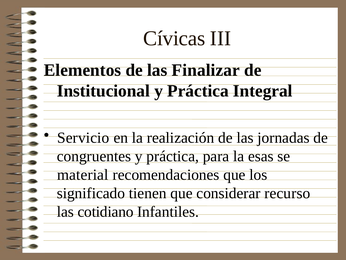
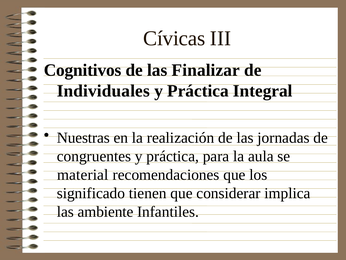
Elementos: Elementos -> Cognitivos (83, 70)
Institucional: Institucional -> Individuales (103, 91)
Servicio: Servicio -> Nuestras (83, 138)
esas: esas -> aula (261, 156)
recurso: recurso -> implica (287, 193)
cotidiano: cotidiano -> ambiente (106, 211)
